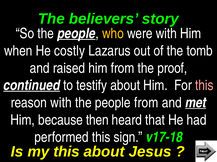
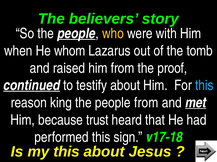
costly: costly -> whom (70, 51)
this colour: pink -> light blue (204, 86)
reason with: with -> king (61, 103)
then: then -> trust (97, 121)
